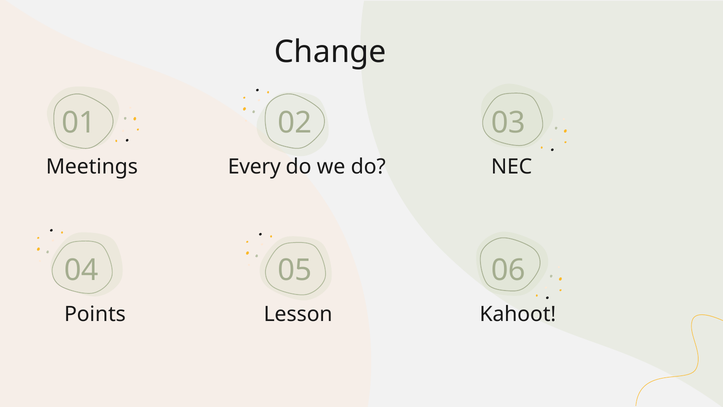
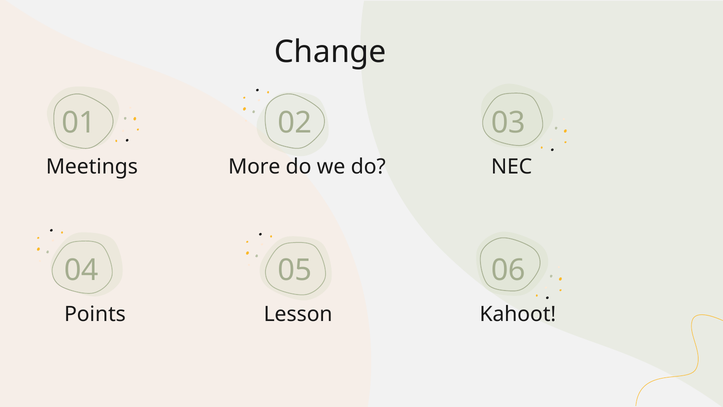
Every: Every -> More (254, 167)
